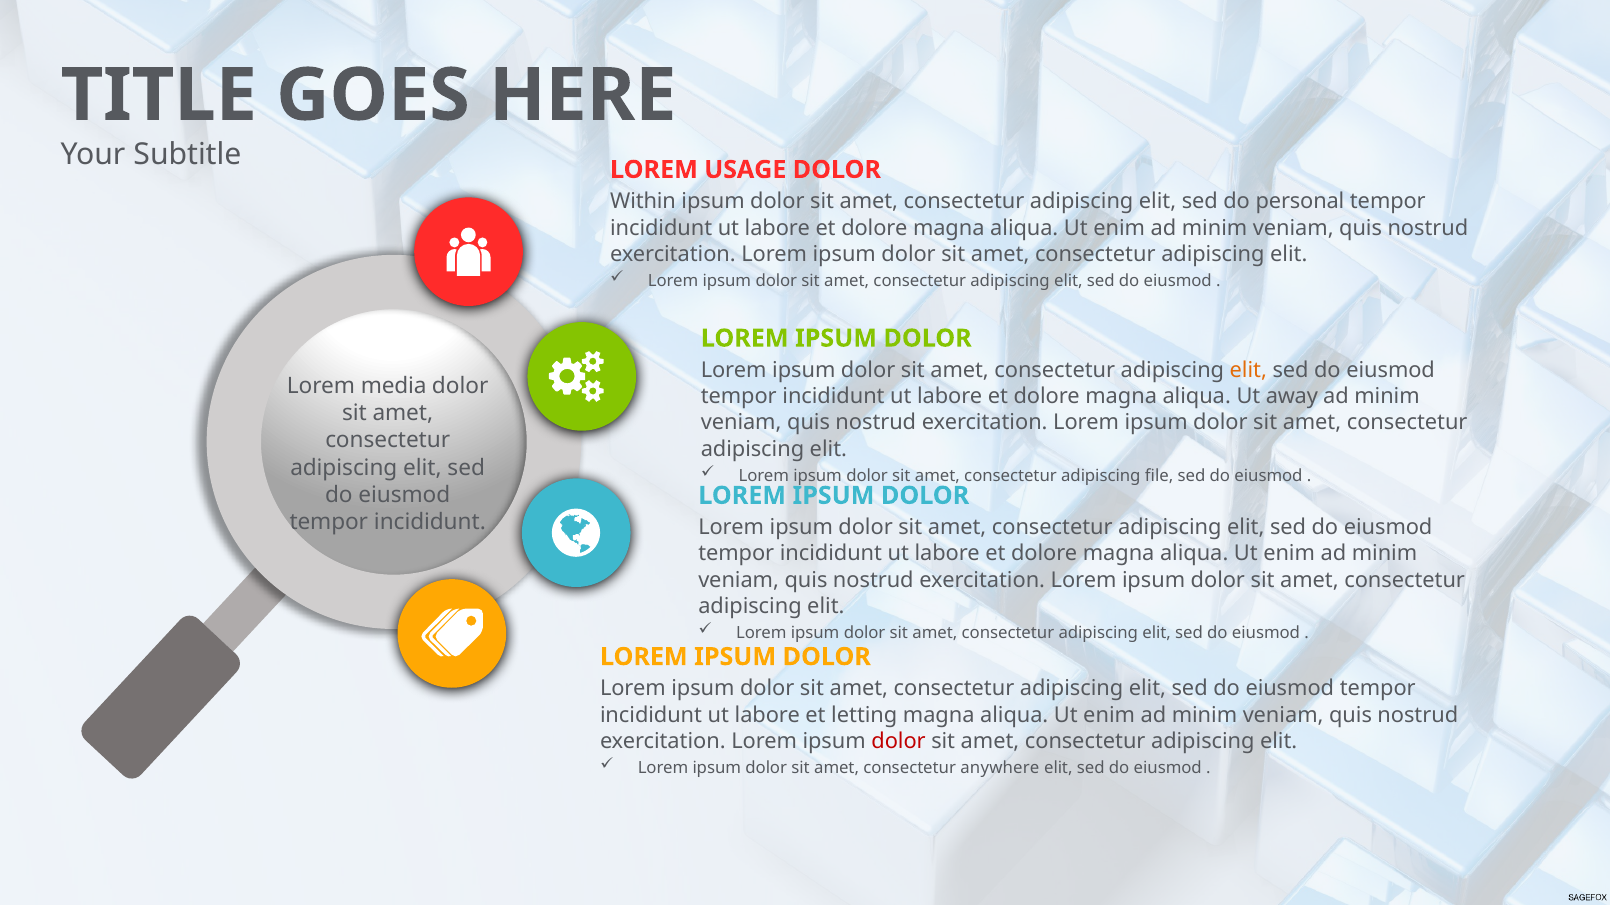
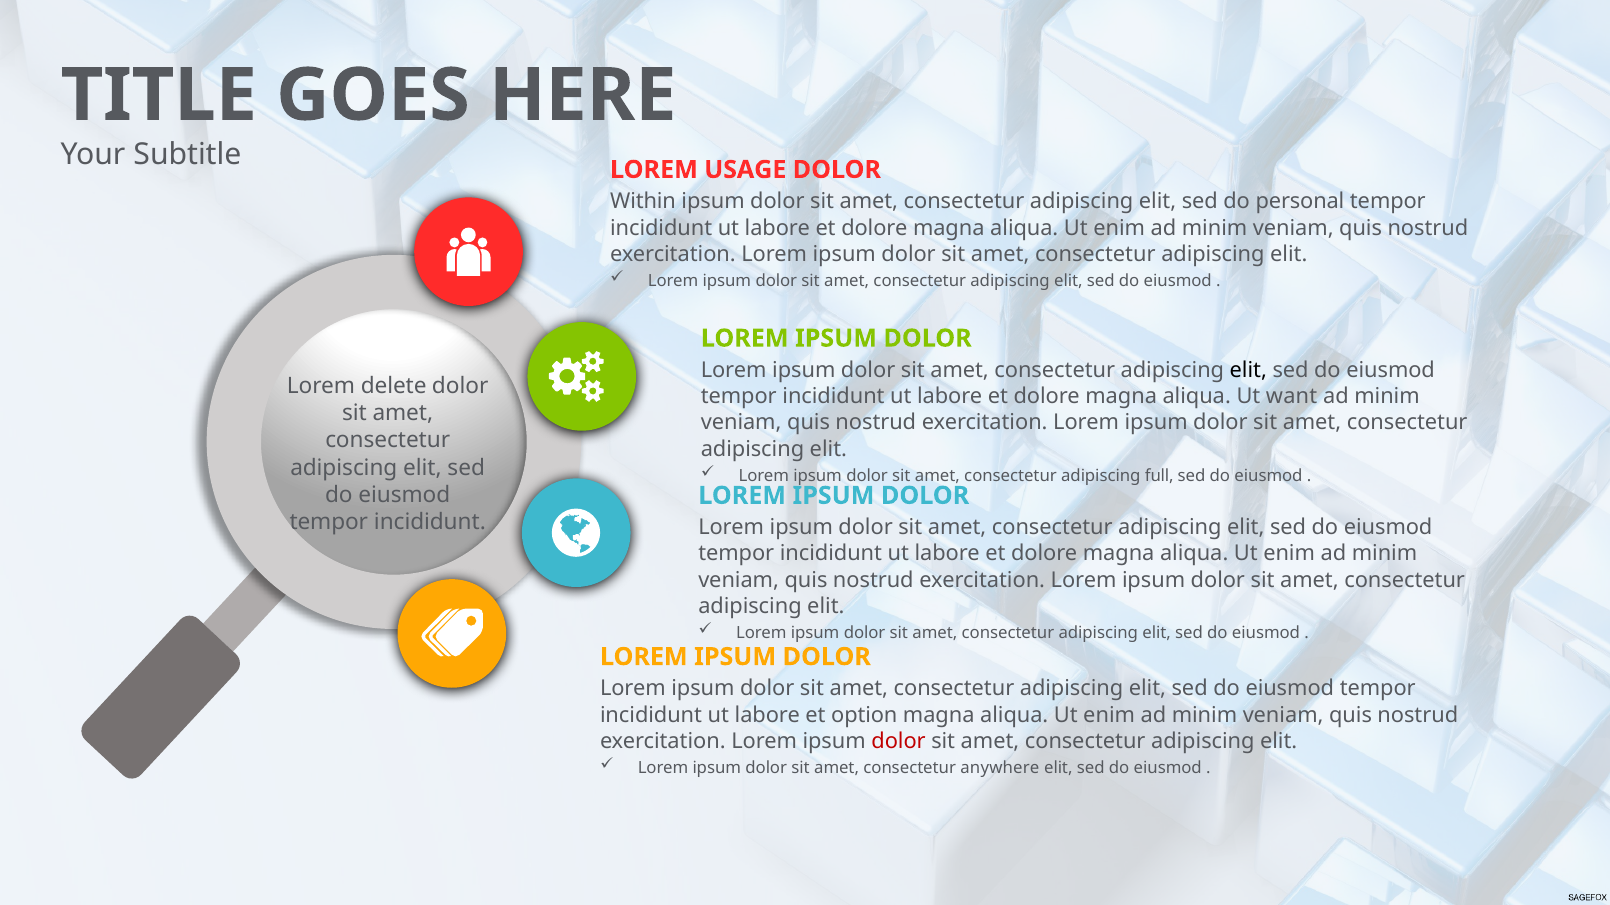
elit colour: orange -> black (1248, 371)
media: media -> delete (394, 386)
away: away -> want (1292, 397)
file: file -> full (1159, 476)
letting: letting -> option (864, 715)
